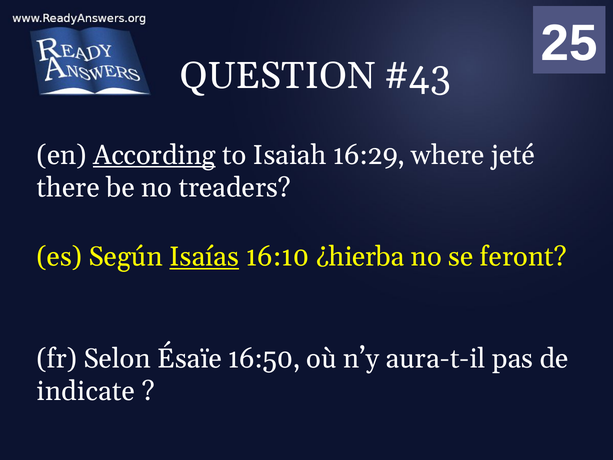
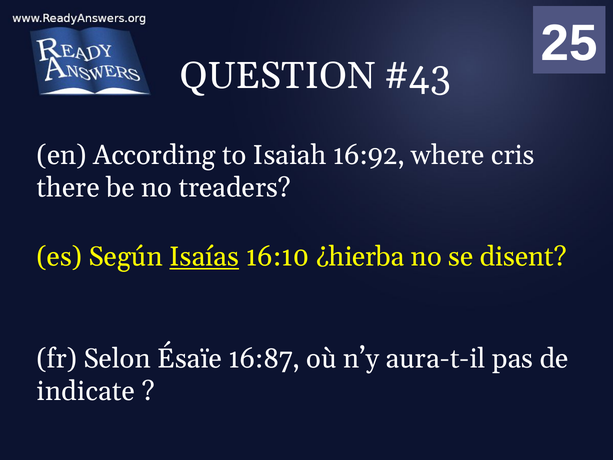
According underline: present -> none (154, 155)
16:29: 16:29 -> 16:92 (369, 155)
jeté: jeté -> cris (513, 155)
feront: feront -> disent (523, 257)
16:50: 16:50 -> 16:87 (264, 358)
